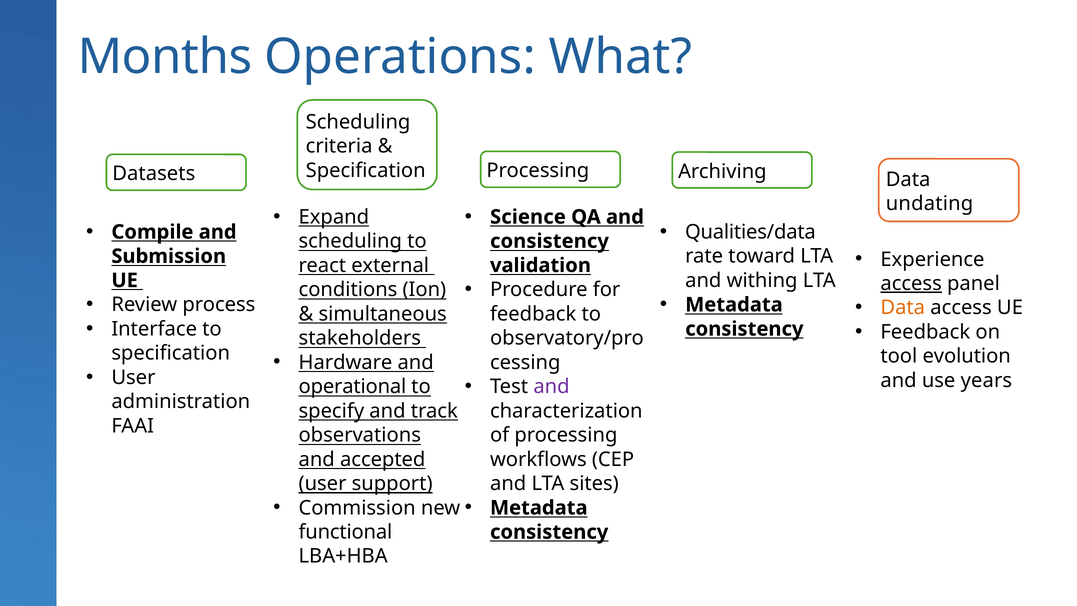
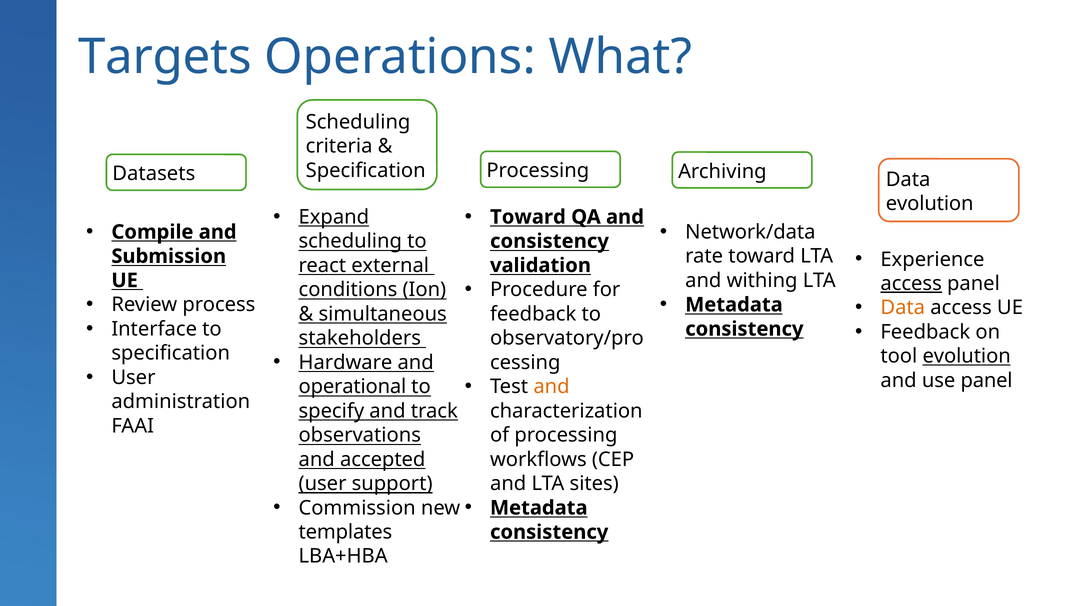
Months: Months -> Targets (165, 57)
undating: undating -> evolution (930, 204)
Science: Science -> Toward (528, 217)
Qualities/data: Qualities/data -> Network/data (750, 232)
evolution underline: none -> present (967, 356)
use years: years -> panel (987, 380)
and colour: purple -> orange (552, 387)
functional: functional -> templates (345, 532)
